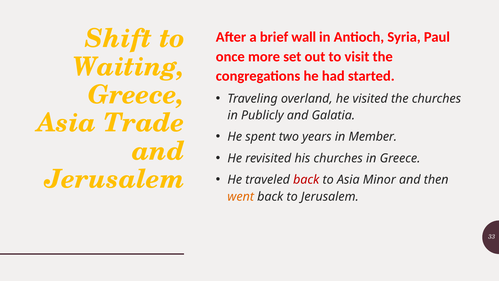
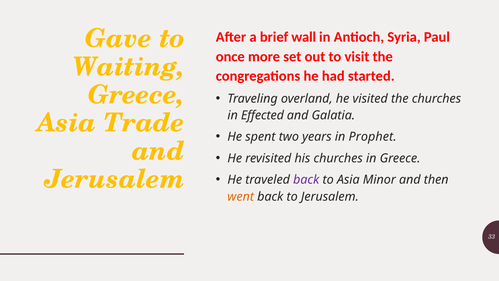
Shift: Shift -> Gave (118, 39)
Publicly: Publicly -> Effected (262, 115)
Member: Member -> Prophet (373, 137)
back colour: red -> purple (306, 180)
